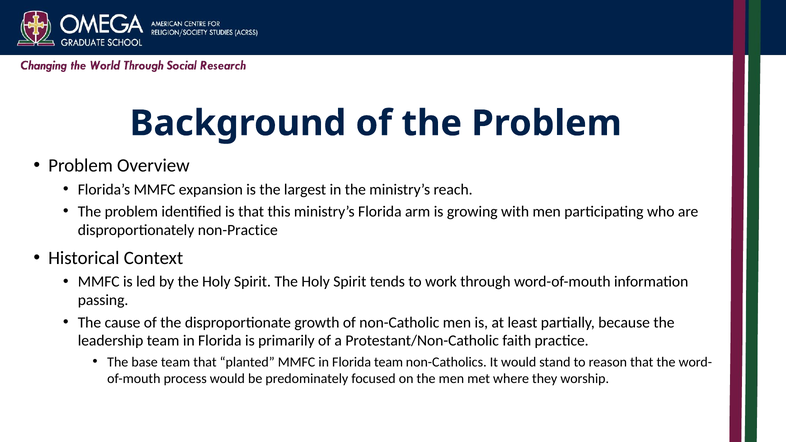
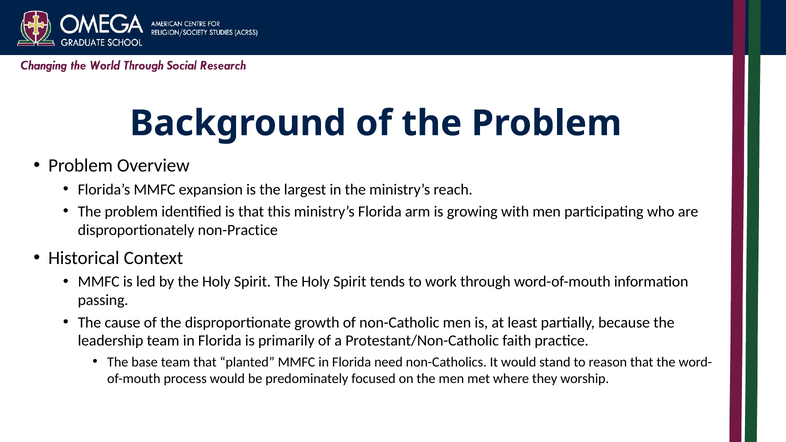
Florida team: team -> need (388, 362)
